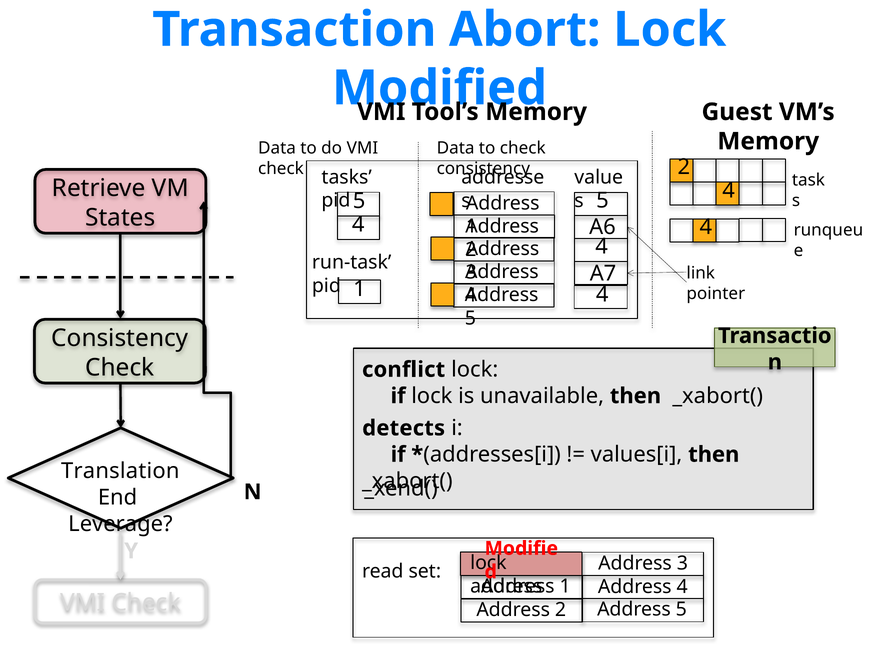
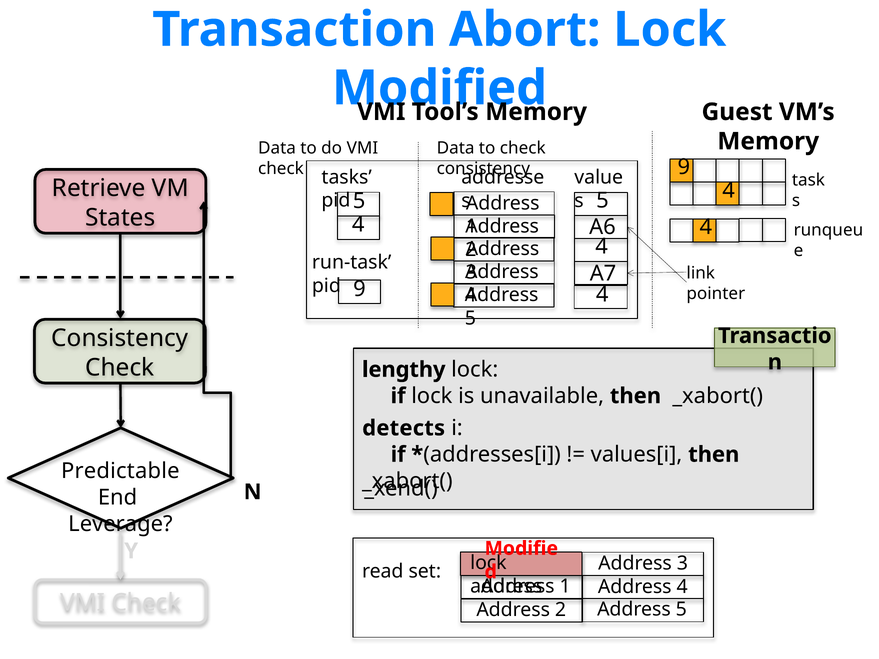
2: 2 -> 9 (684, 167)
1: 1 -> 9 (359, 289)
conflict: conflict -> lengthy (404, 370)
Translation: Translation -> Predictable (120, 471)
